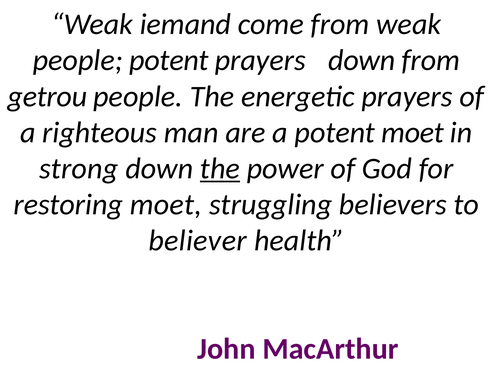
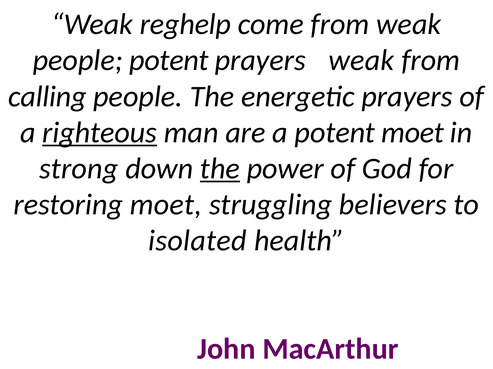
iemand: iemand -> reghelp (185, 24)
prayers down: down -> weak (361, 60)
getrou: getrou -> calling (47, 97)
righteous underline: none -> present (100, 133)
believer: believer -> isolated (198, 241)
